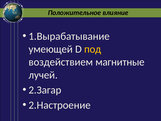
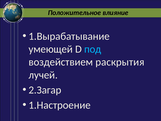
под colour: yellow -> light blue (93, 49)
магнитные: магнитные -> раскрытия (120, 62)
2.Настроение: 2.Настроение -> 1.Настроение (60, 105)
